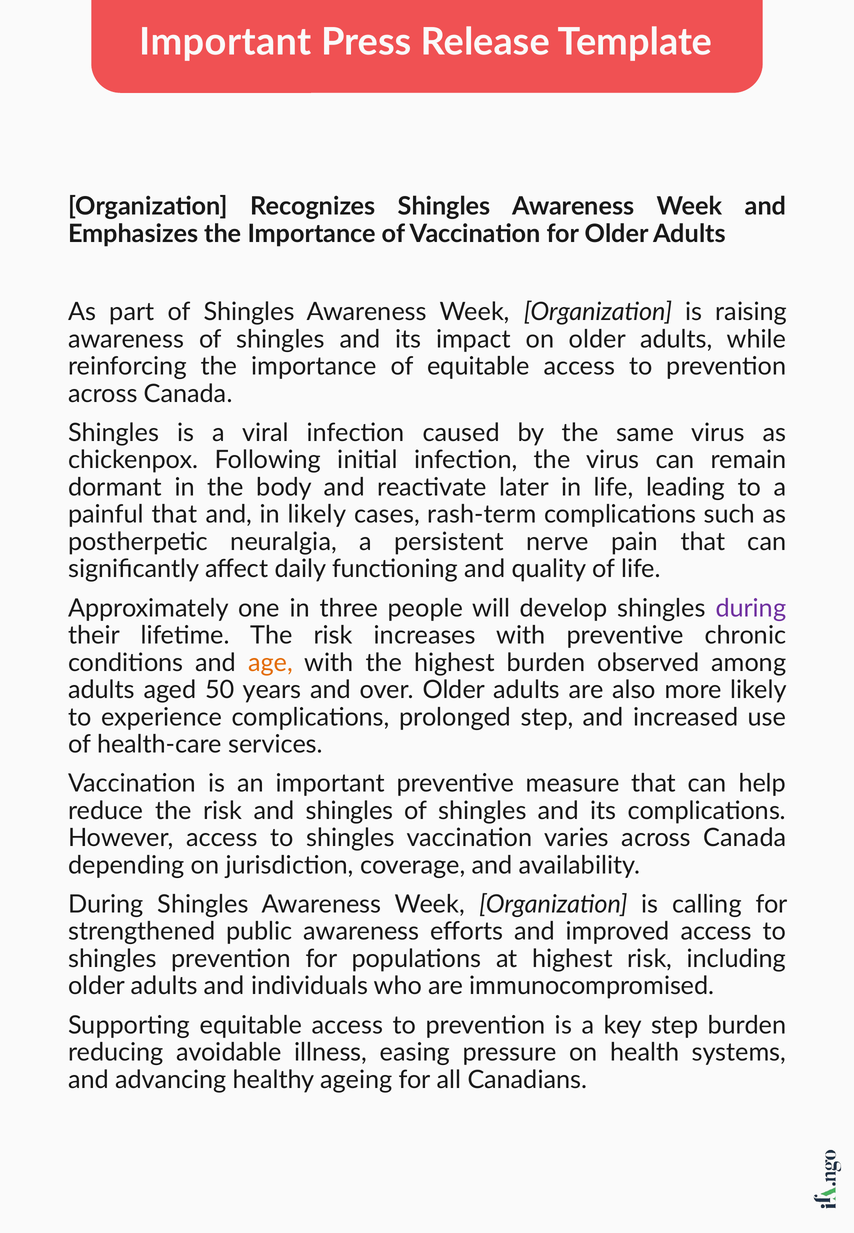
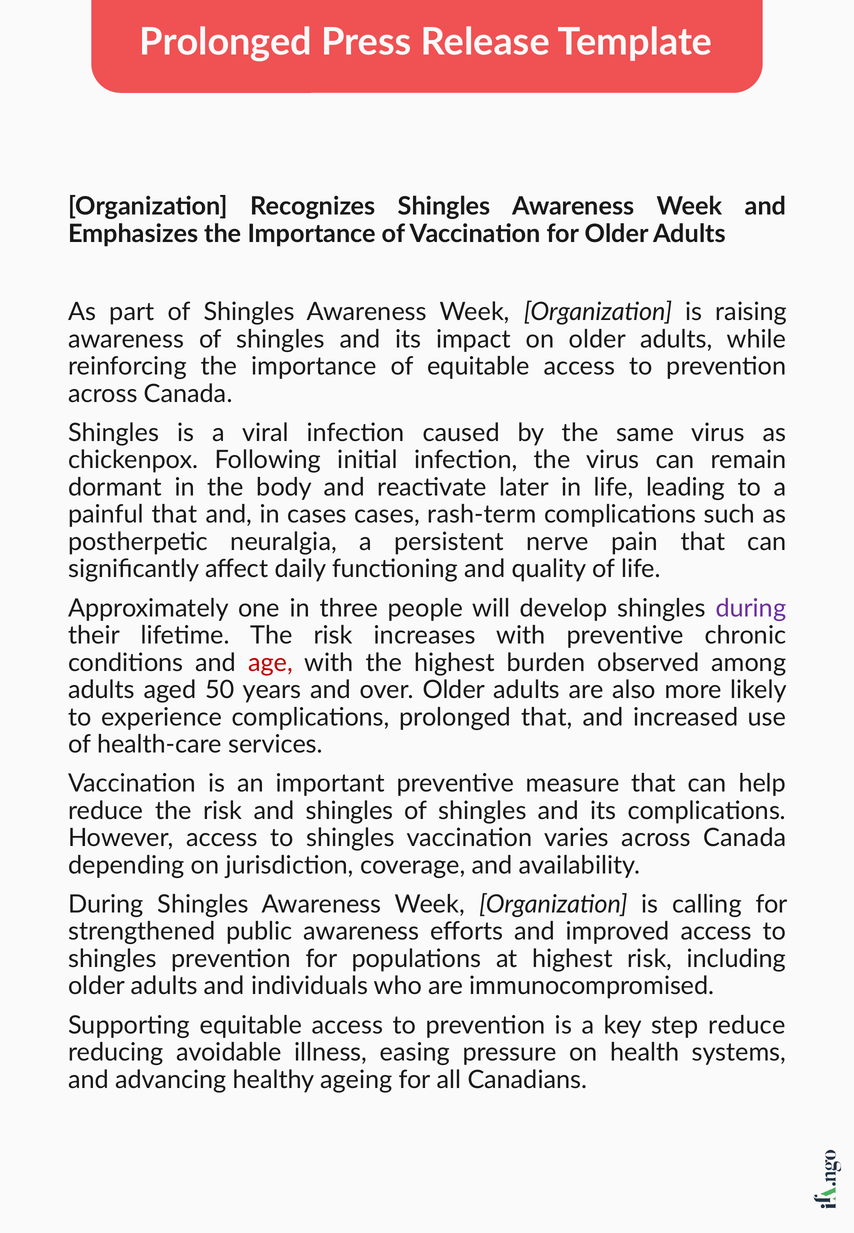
Important: Important -> Prolonged (226, 42)
in likely: likely -> cases (317, 515)
age colour: orange -> red (271, 663)
prolonged step: step -> that (547, 718)
step burden: burden -> reduce (747, 1026)
